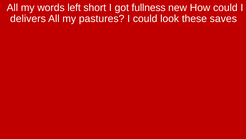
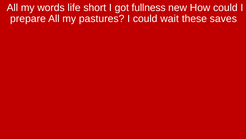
left: left -> life (74, 8)
delivers: delivers -> prepare (28, 19)
look: look -> wait (170, 19)
